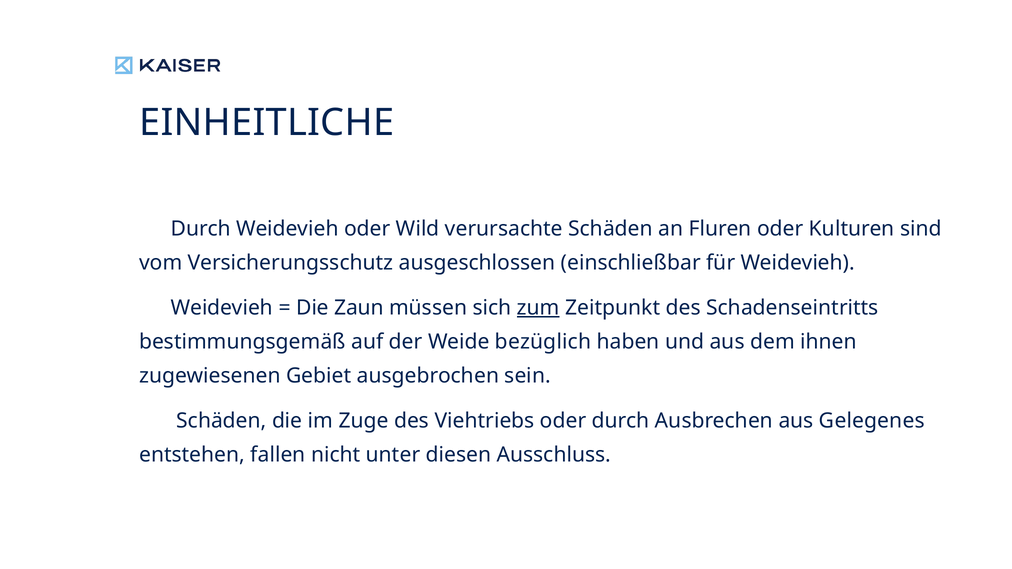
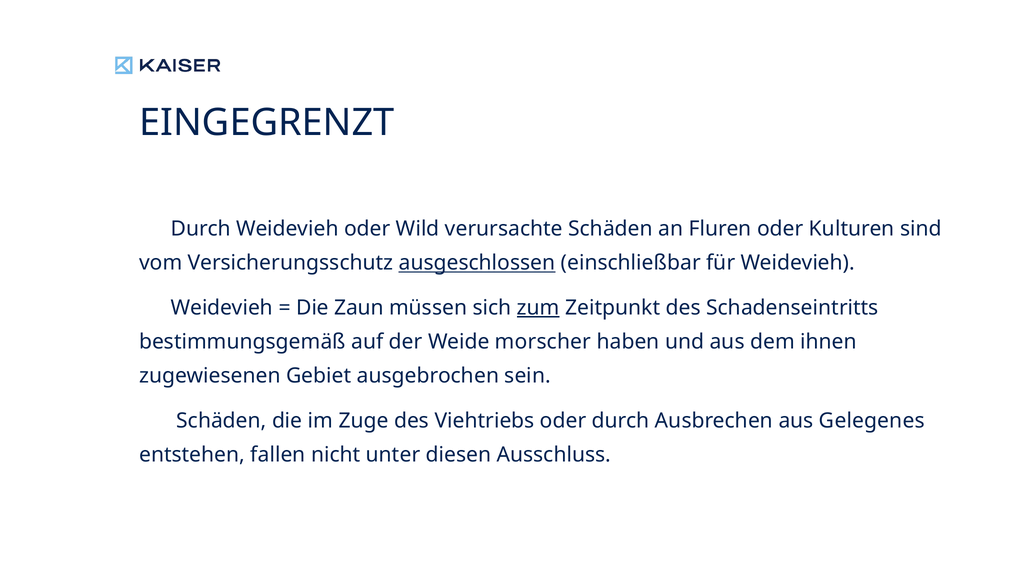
EINHEITLICHE: EINHEITLICHE -> EINGEGRENZT (267, 123)
ausgeschlossen underline: none -> present (477, 263)
bezüglich: bezüglich -> morscher (543, 342)
